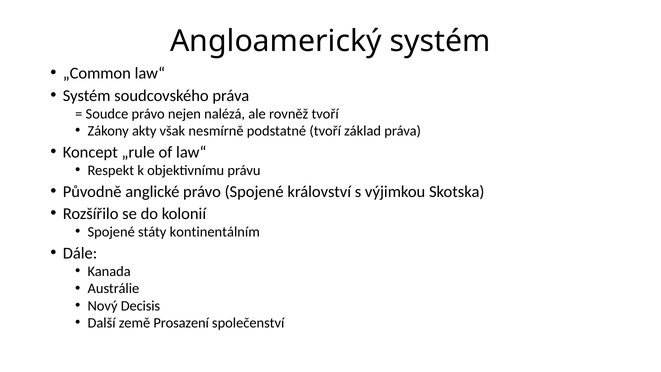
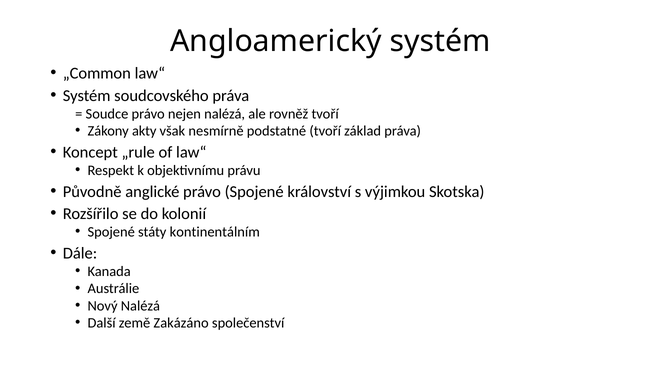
Nový Decisis: Decisis -> Nalézá (140, 306)
Prosazení: Prosazení -> Zakázáno (181, 323)
